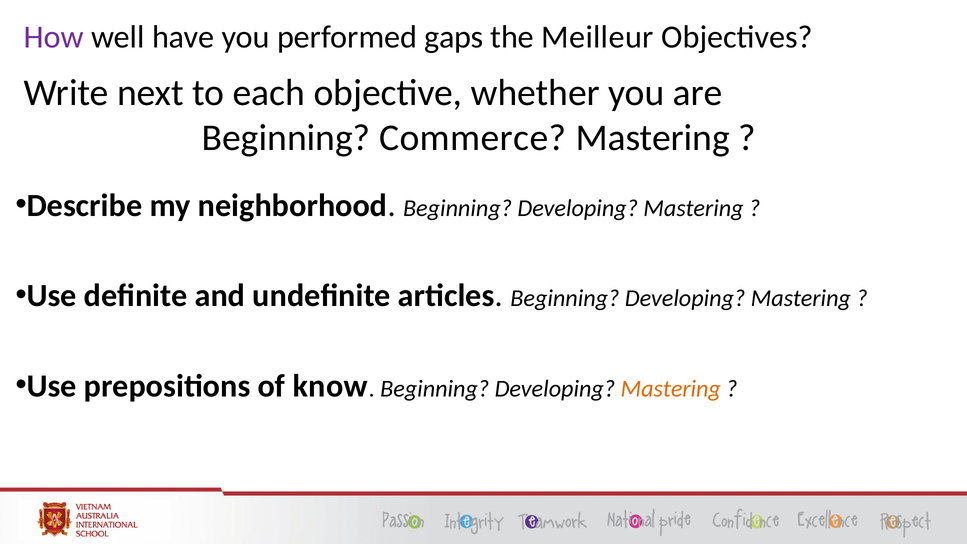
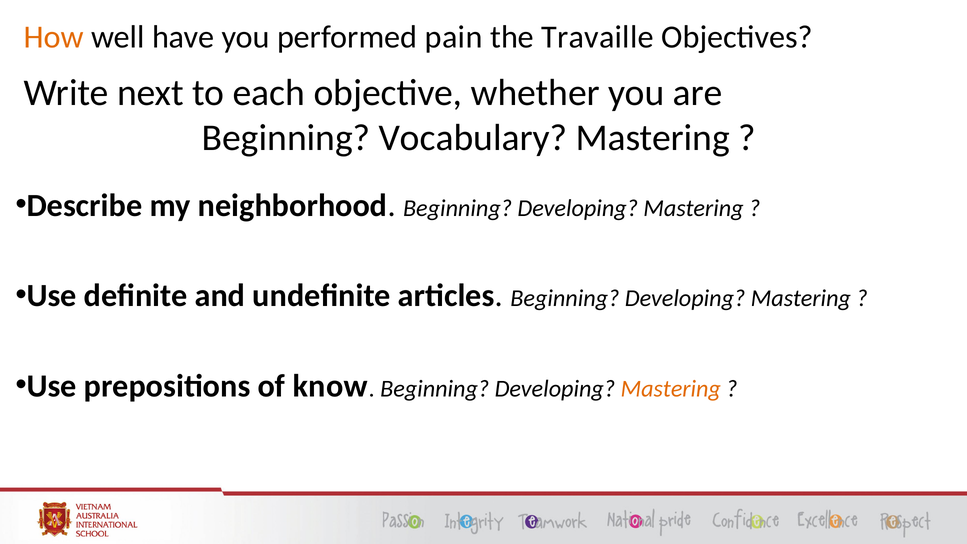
How colour: purple -> orange (54, 37)
gaps: gaps -> pain (454, 37)
Meilleur: Meilleur -> Travaille (597, 37)
Commerce: Commerce -> Vocabulary (473, 138)
